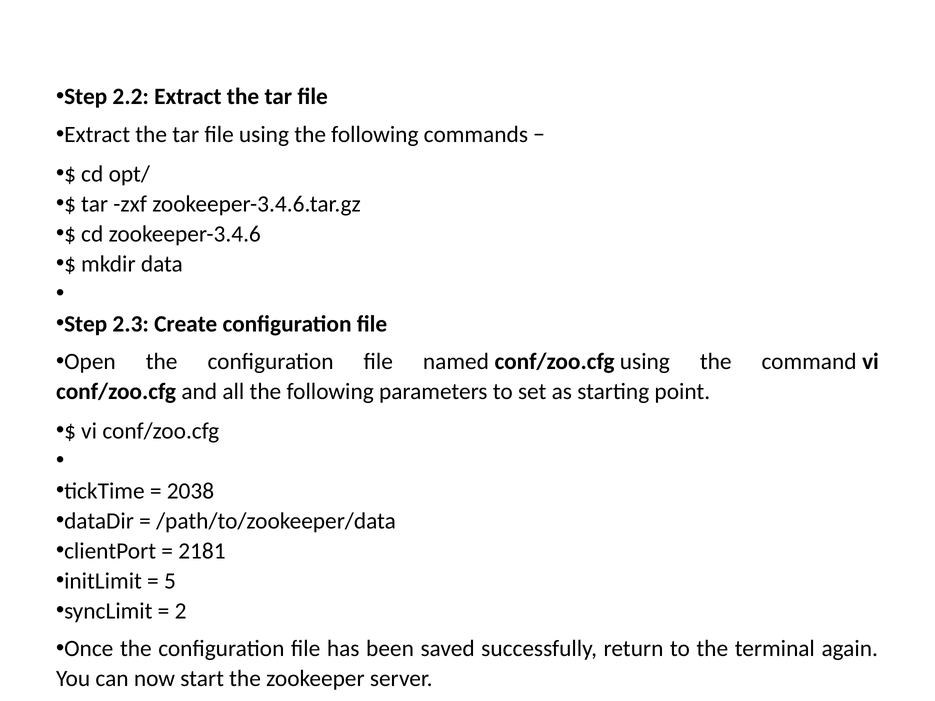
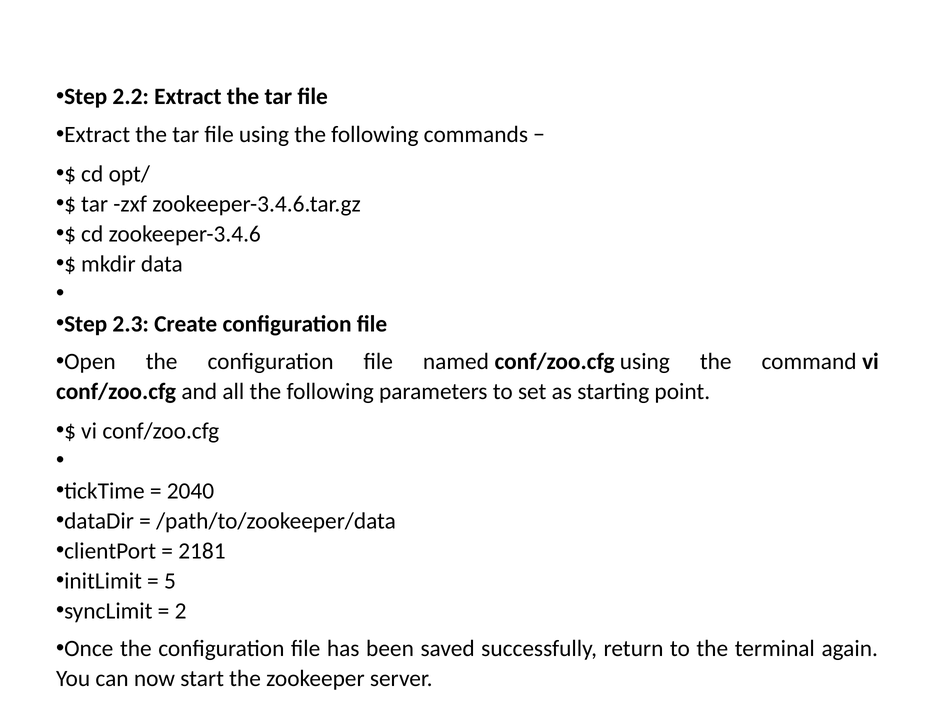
2038: 2038 -> 2040 (190, 491)
